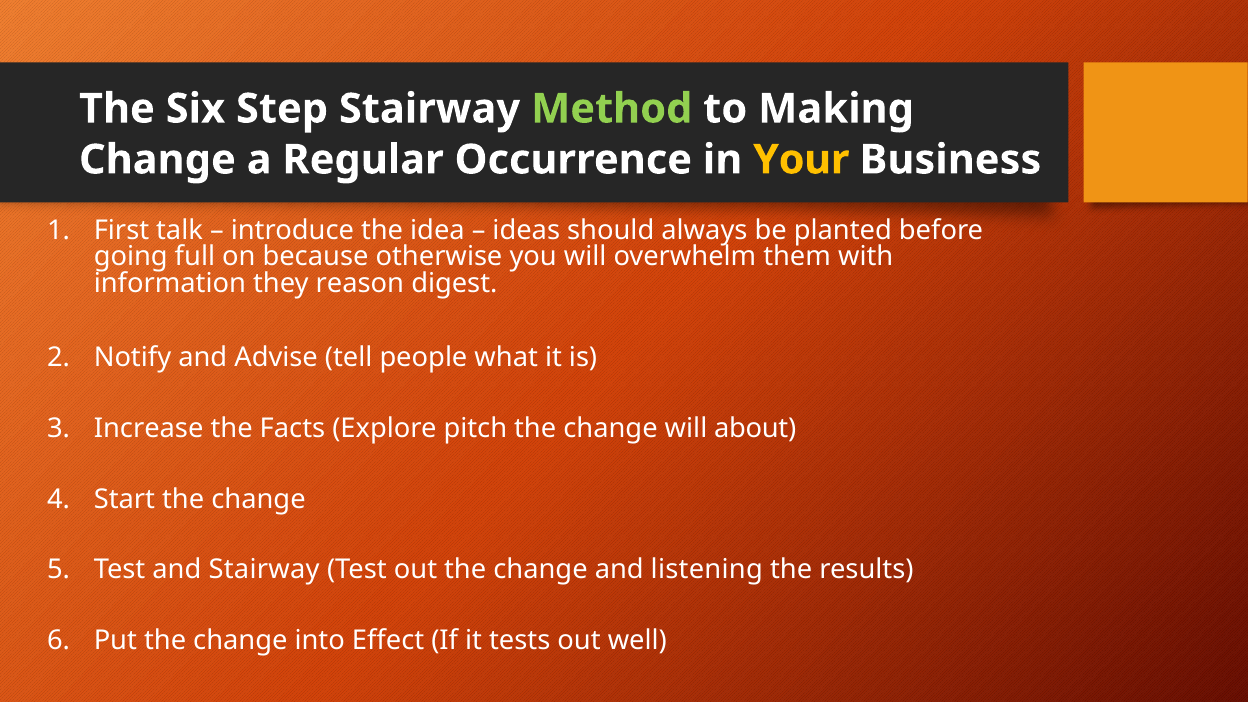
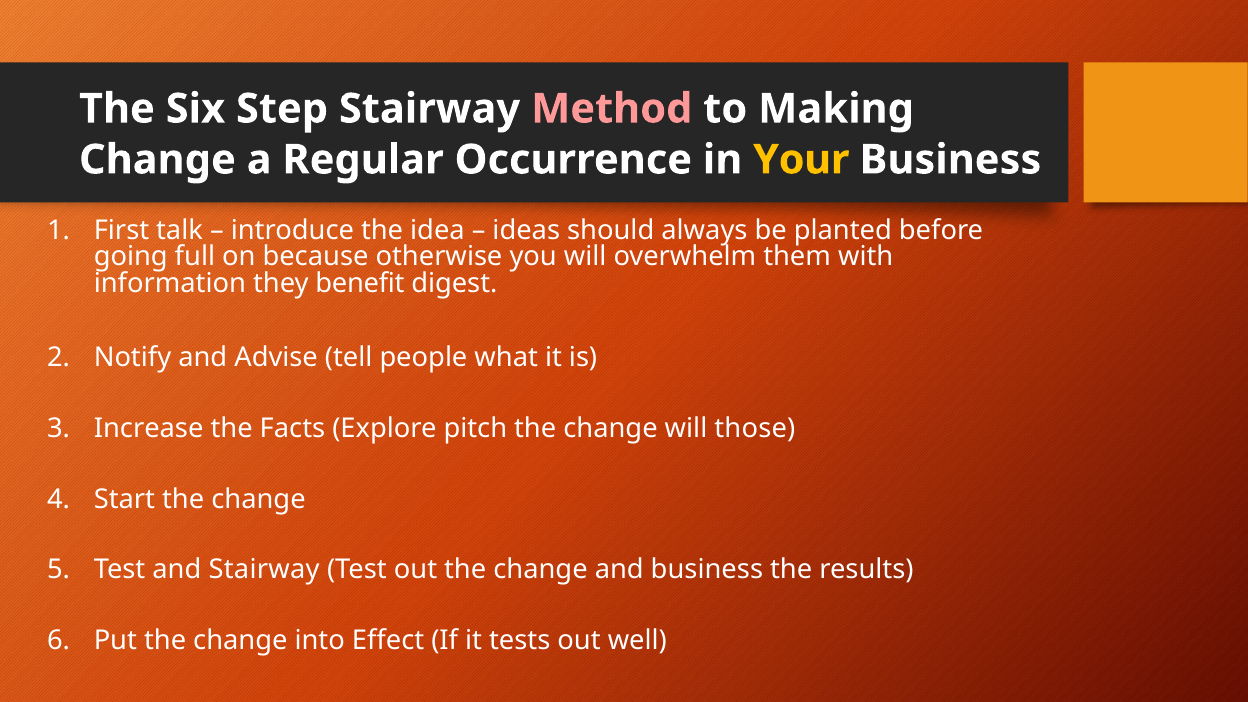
Method colour: light green -> pink (612, 109)
reason: reason -> benefit (360, 284)
about: about -> those (755, 428)
and listening: listening -> business (707, 570)
